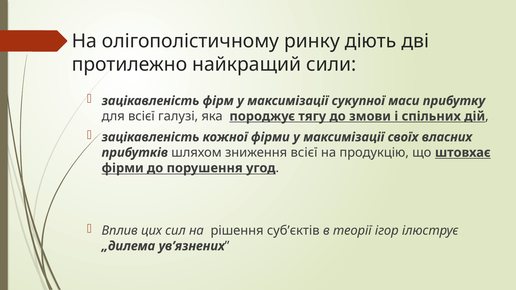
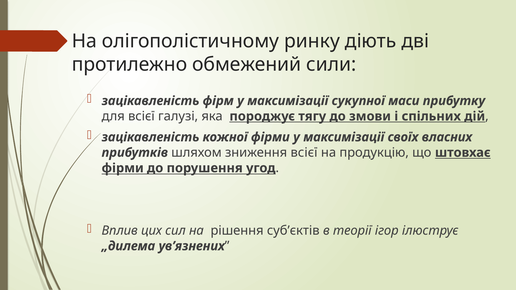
найкращий: найкращий -> обмежений (247, 65)
